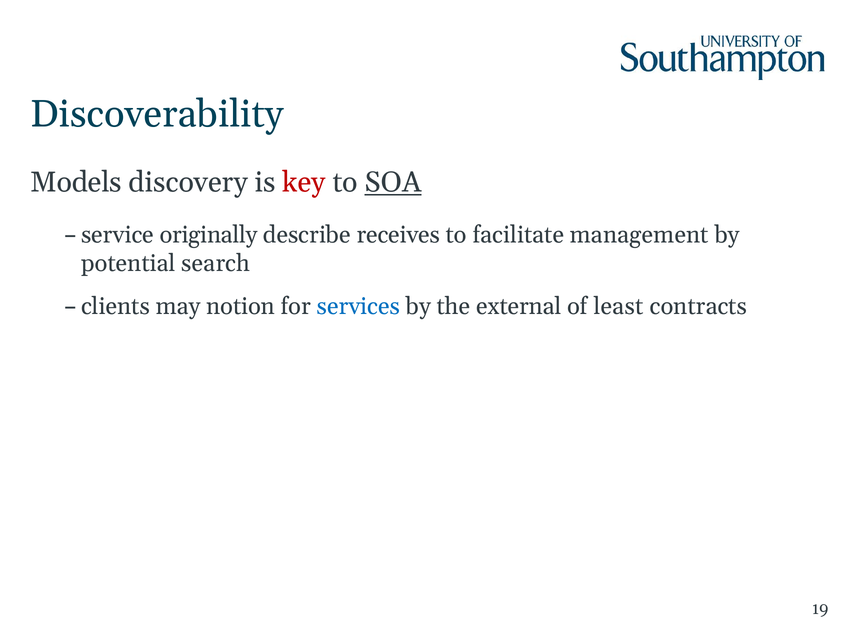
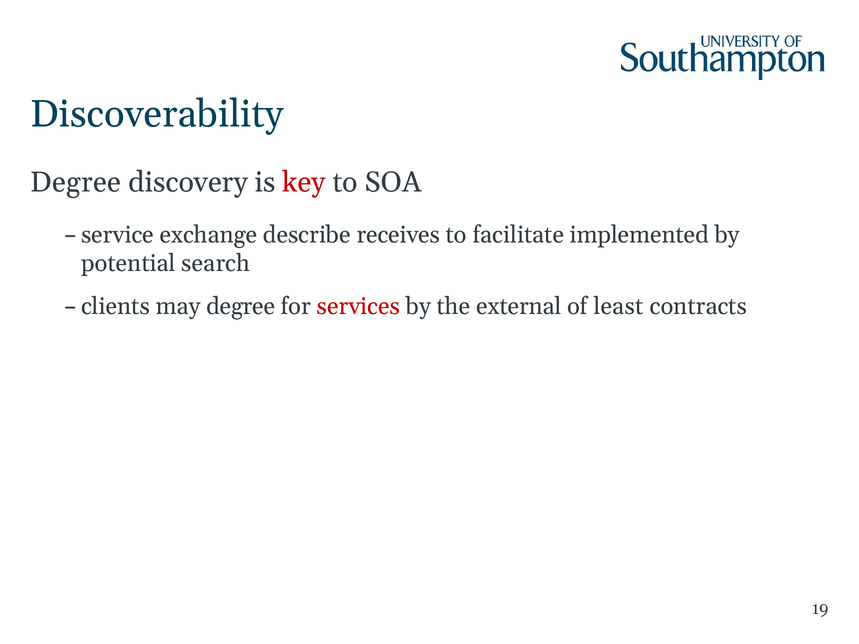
Models: Models -> Degree (76, 182)
SOA underline: present -> none (393, 182)
originally: originally -> exchange (208, 235)
management: management -> implemented (639, 235)
may notion: notion -> degree (241, 307)
services colour: blue -> red (358, 307)
